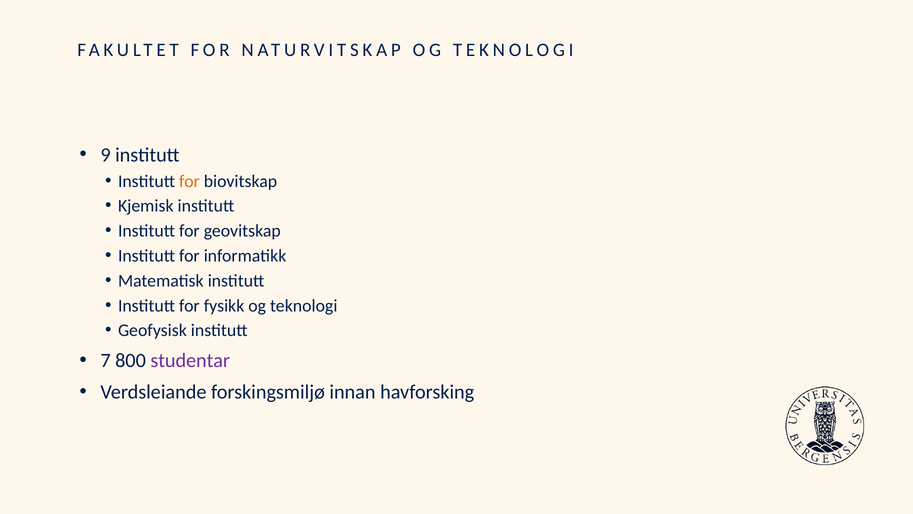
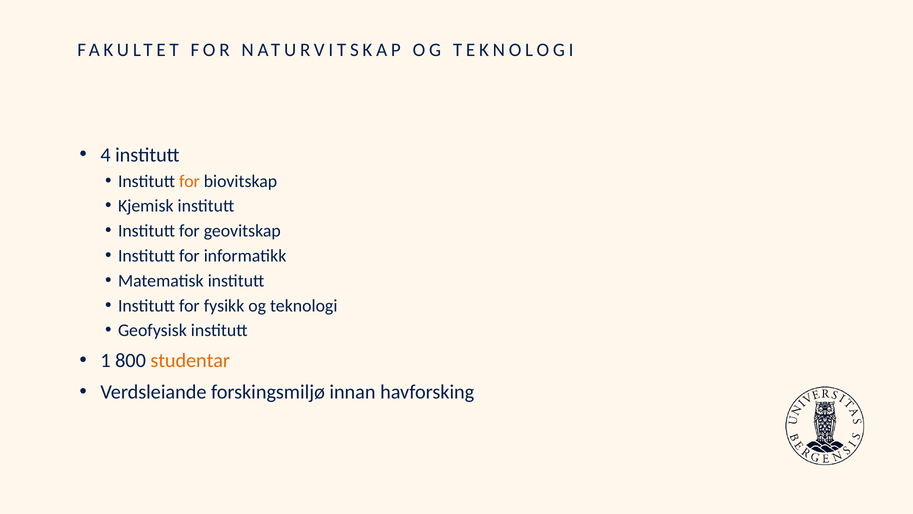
9: 9 -> 4 (106, 155)
7: 7 -> 1 (106, 360)
studentar colour: purple -> orange (190, 360)
